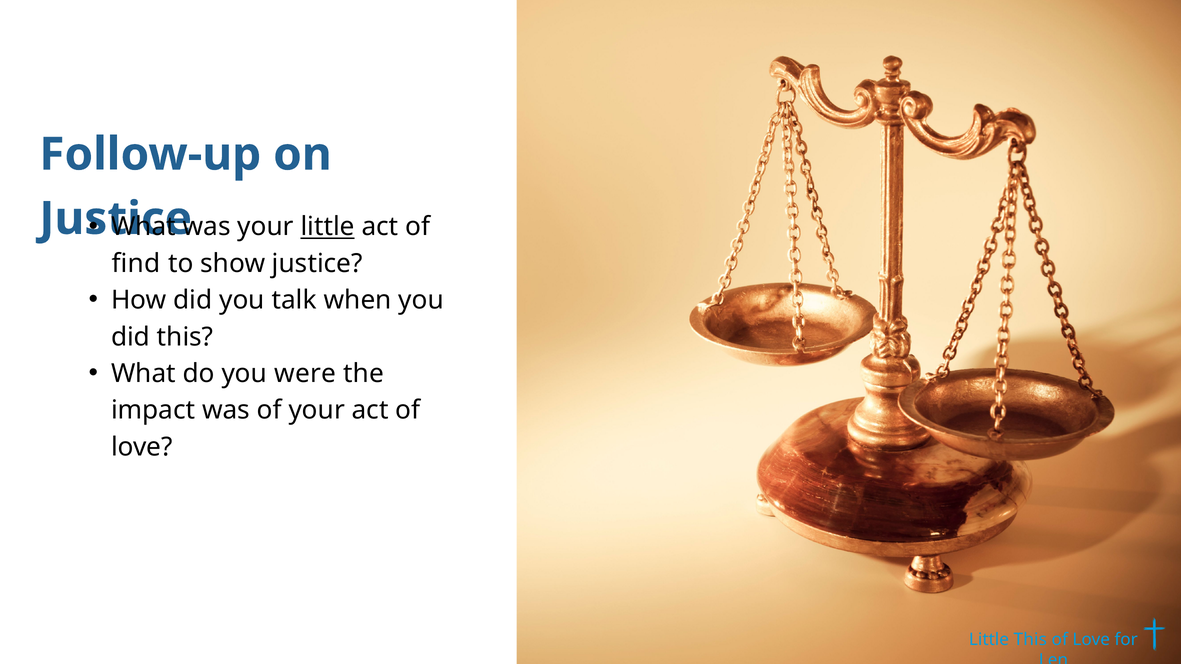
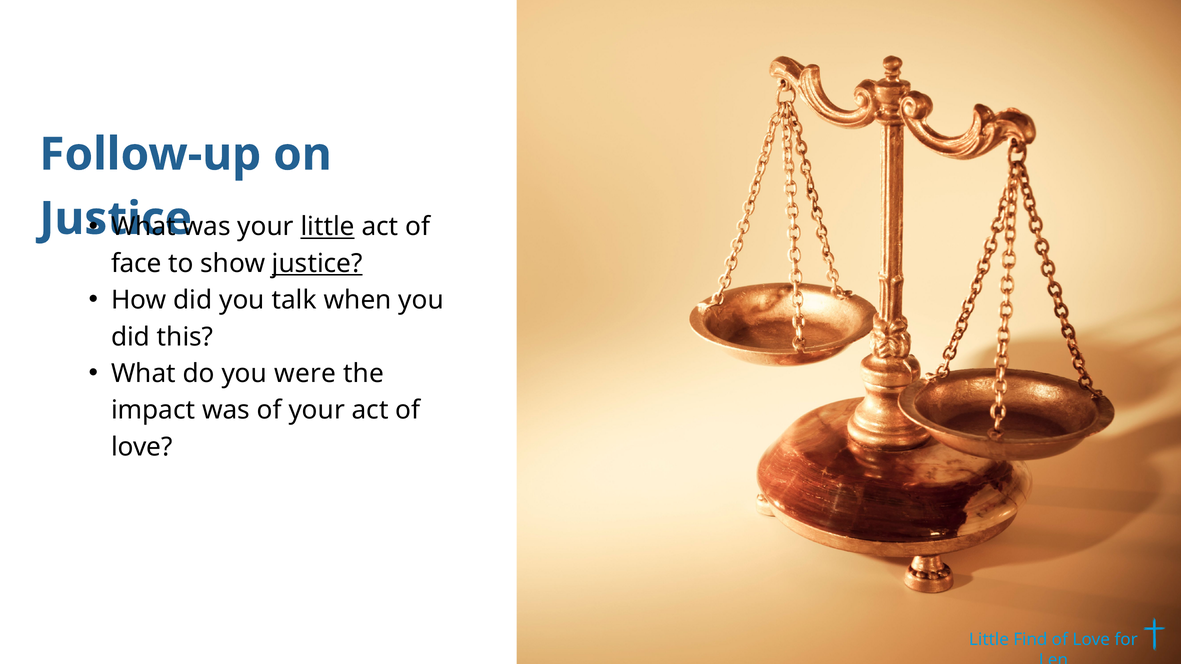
find: find -> face (136, 264)
justice underline: none -> present (317, 264)
Little This: This -> Find (1030, 640)
